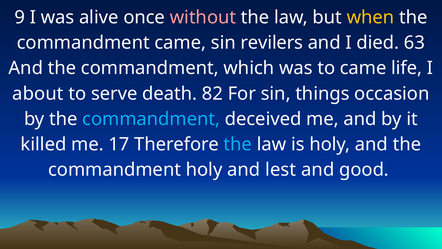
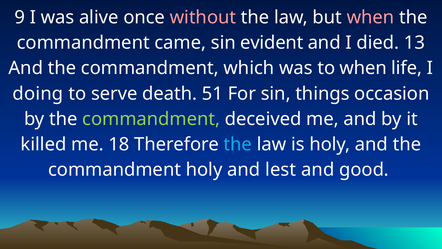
when colour: yellow -> pink (370, 17)
revilers: revilers -> evident (272, 43)
63: 63 -> 13 (414, 43)
to came: came -> when (363, 68)
about: about -> doing (38, 93)
82: 82 -> 51 (212, 93)
commandment colour: light blue -> light green (151, 119)
17: 17 -> 18 (119, 144)
